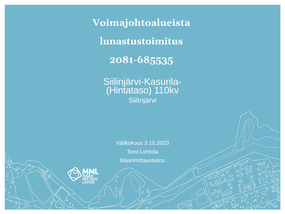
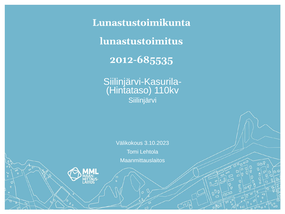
Voimajohtoalueista: Voimajohtoalueista -> Lunastustoimikunta (141, 23)
2081-685535: 2081-685535 -> 2012-685535 (141, 60)
